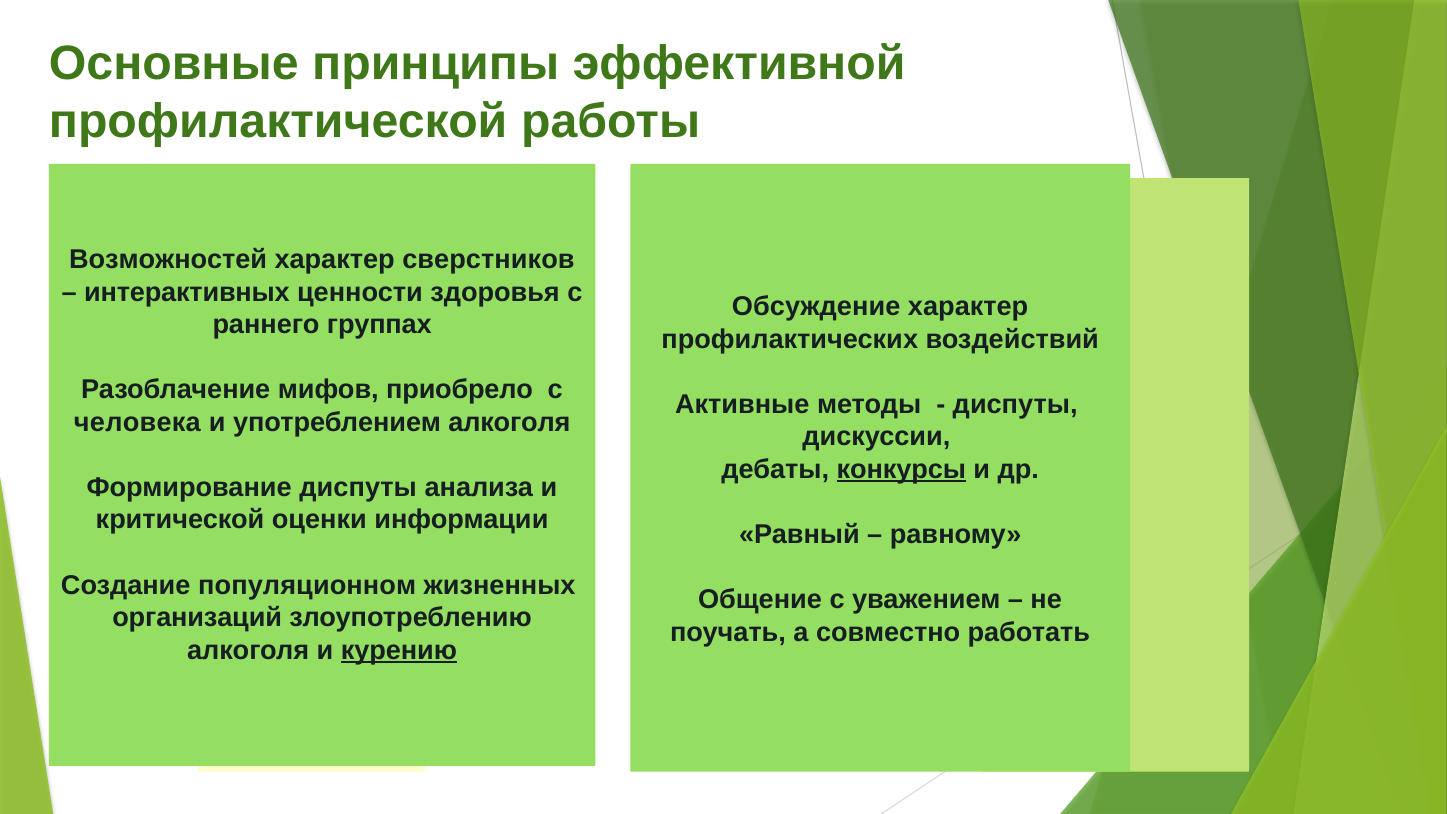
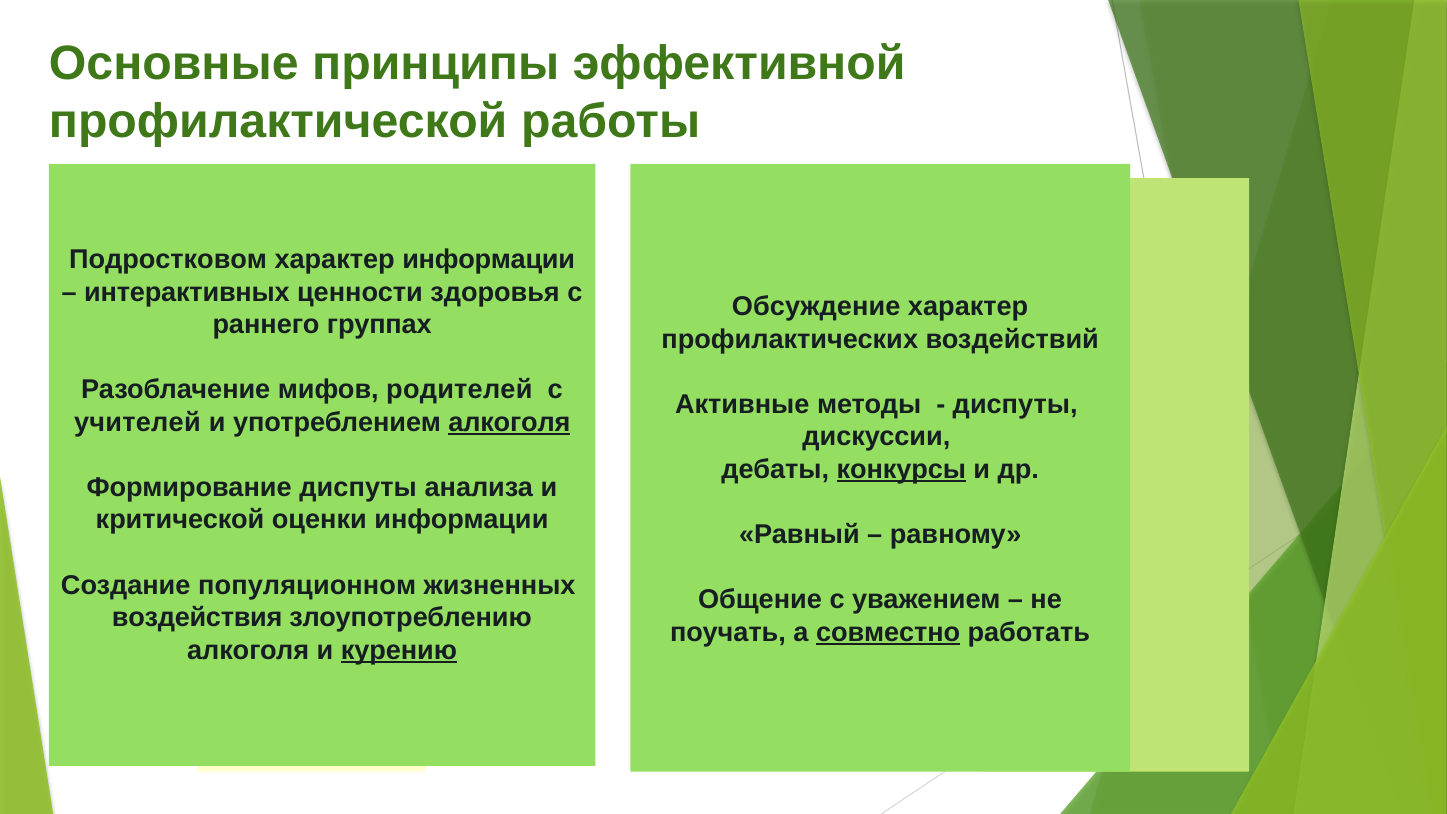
Возможностей: Возможностей -> Подростковом (168, 260)
характер сверстников: сверстников -> информации (489, 260)
приобрело: приобрело -> родителей (459, 390)
человека: человека -> учителей (137, 422)
алкоголя underline: none -> present (509, 422)
организаций: организаций -> воздействия (197, 618)
совместно underline: none -> present (888, 632)
